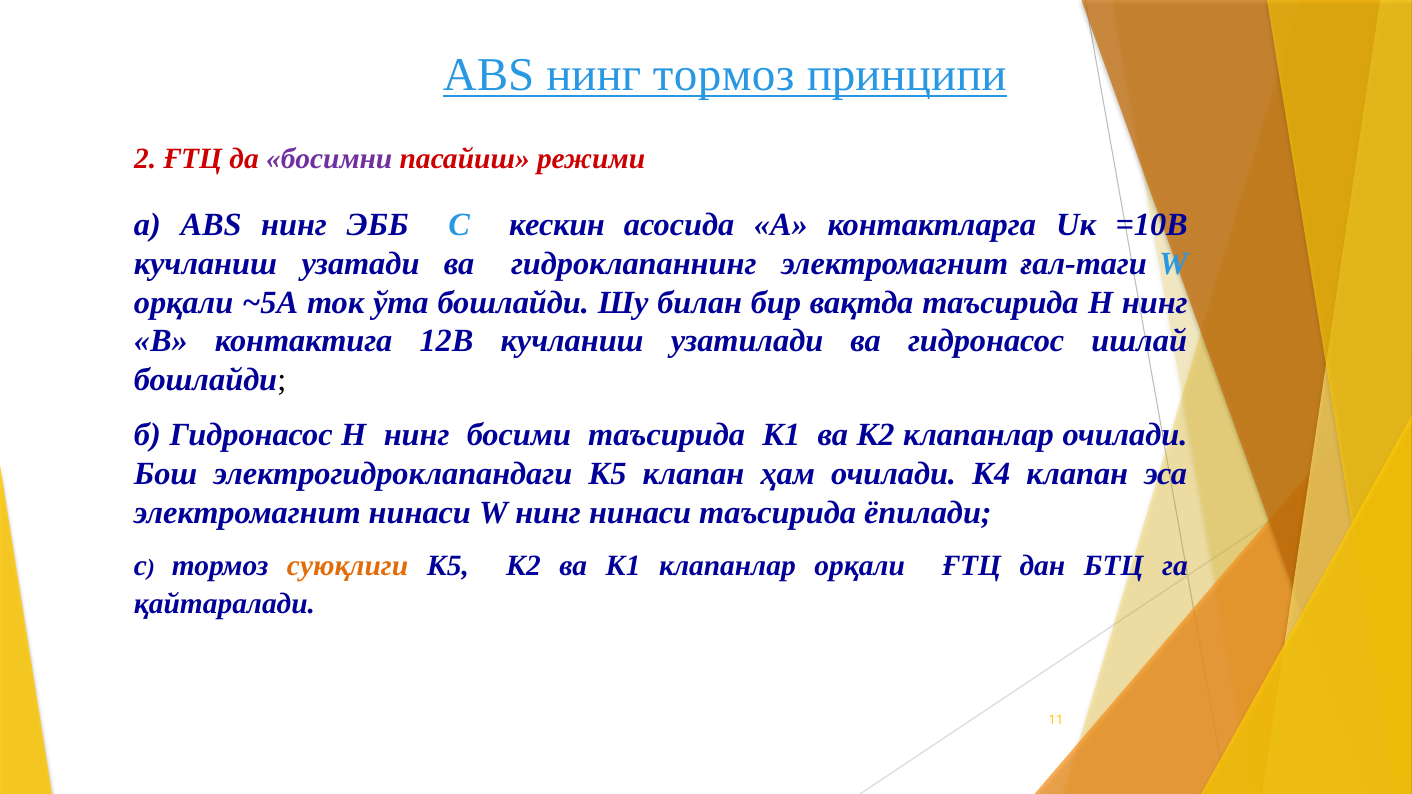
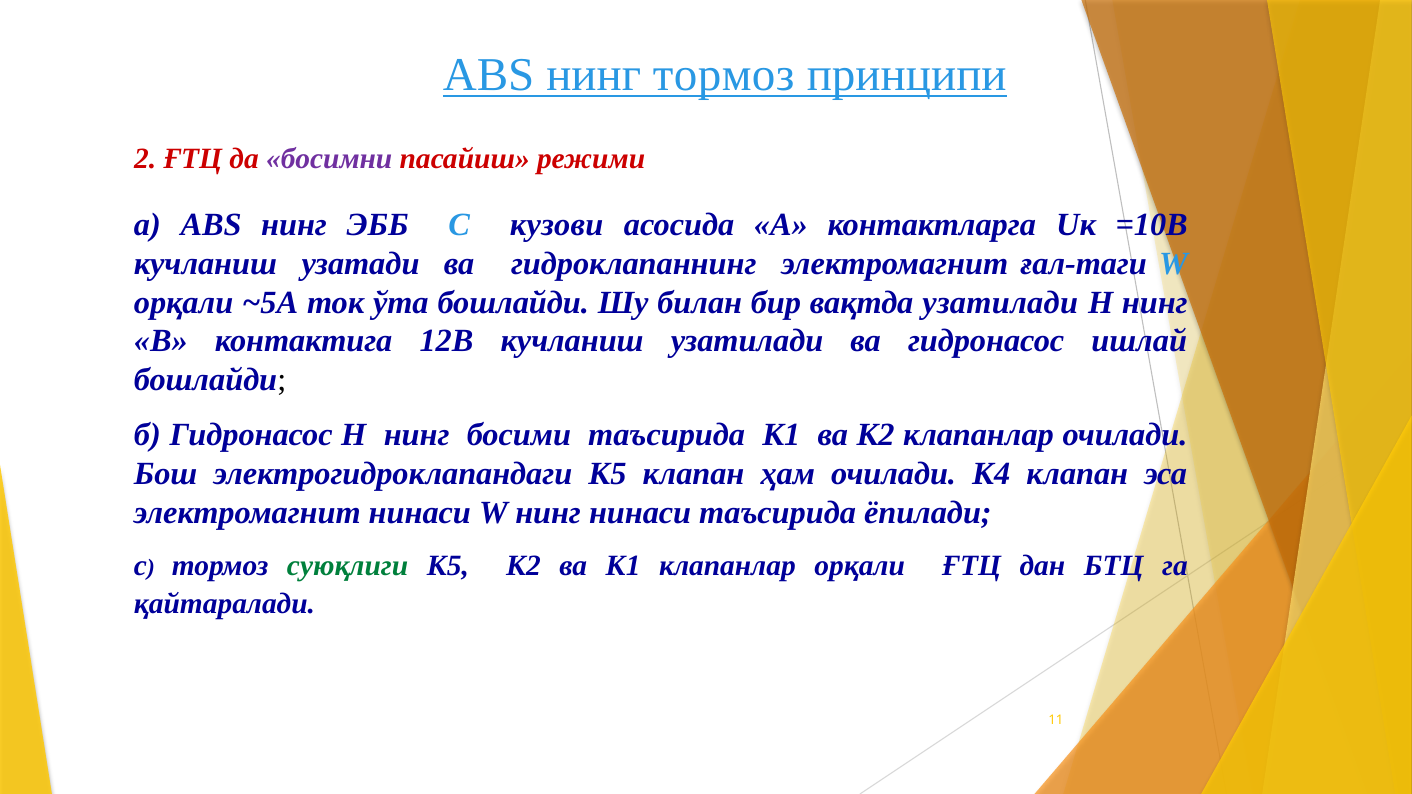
кескин: кескин -> кузови (557, 225)
вақтда таъсирида: таъсирида -> узатилади (1000, 302)
суюқлиги colour: orange -> green (348, 566)
